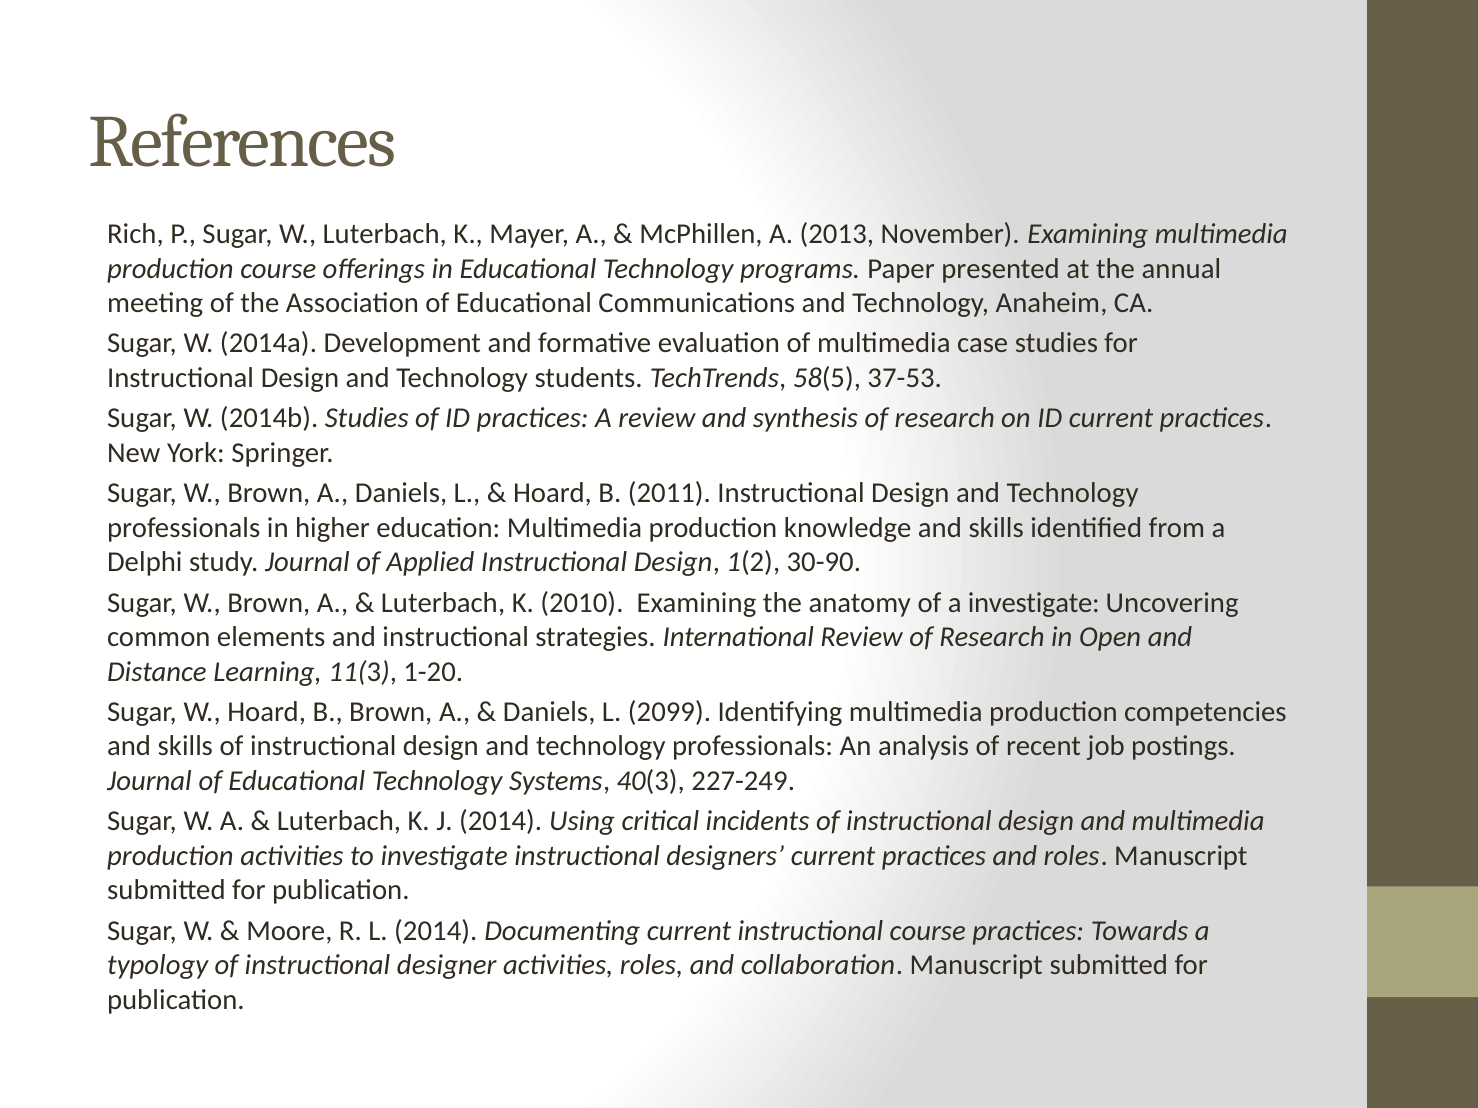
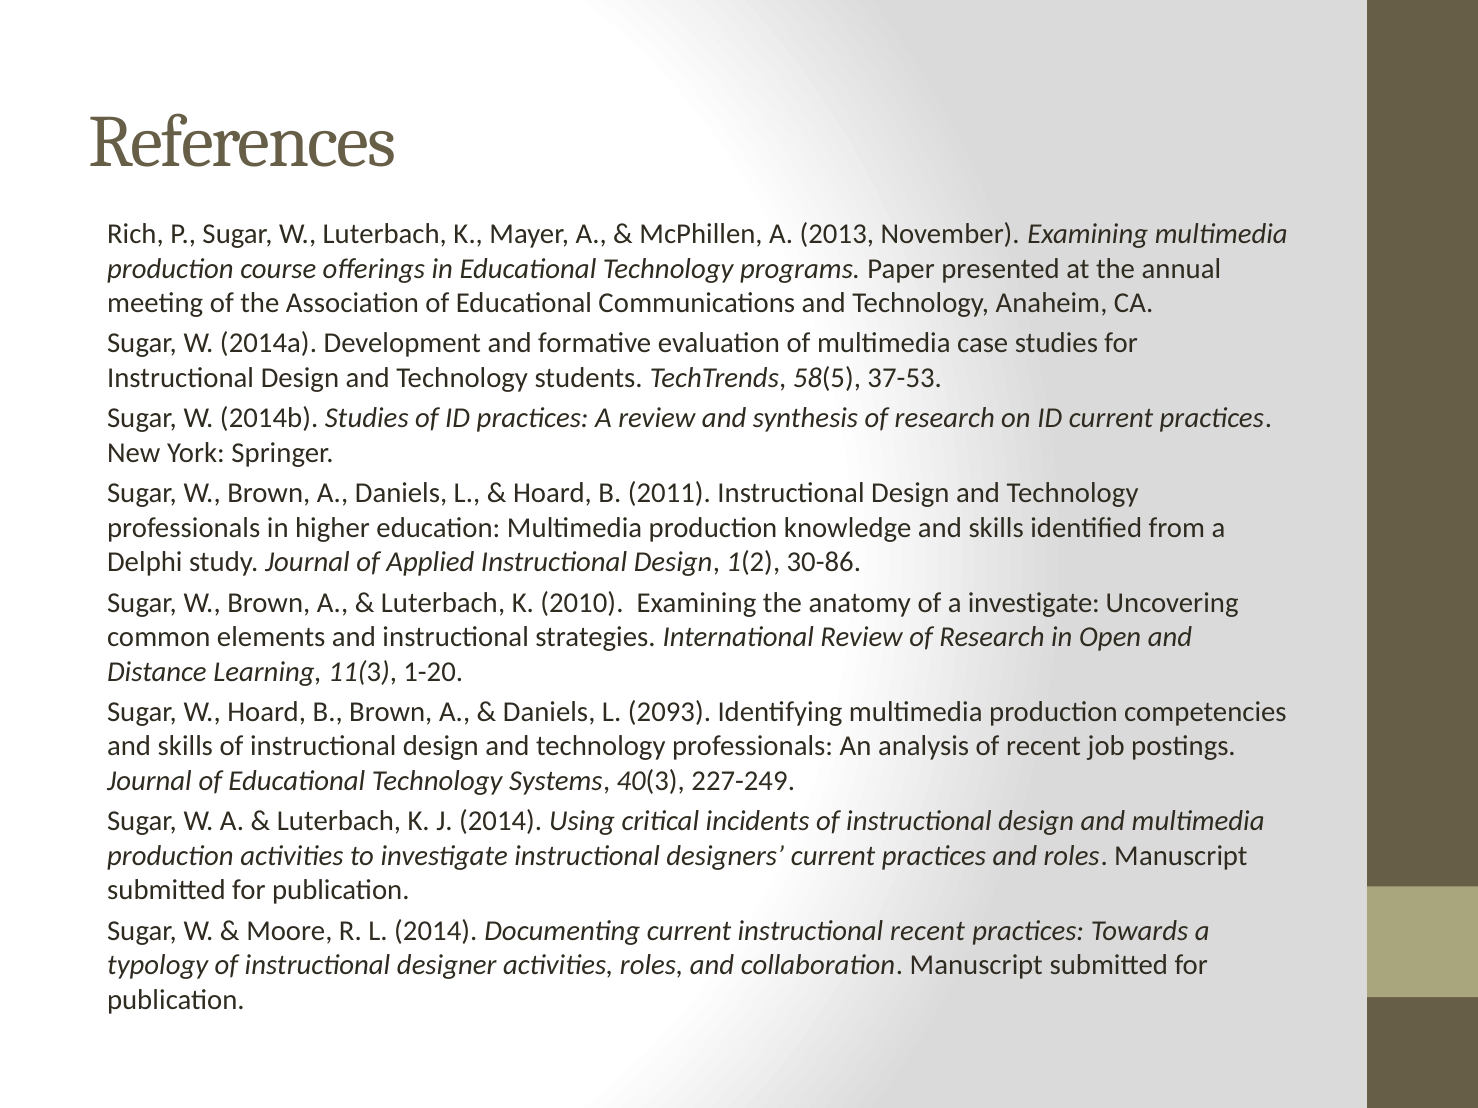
30-90: 30-90 -> 30-86 (824, 563)
2099: 2099 -> 2093 (669, 712)
instructional course: course -> recent (928, 931)
